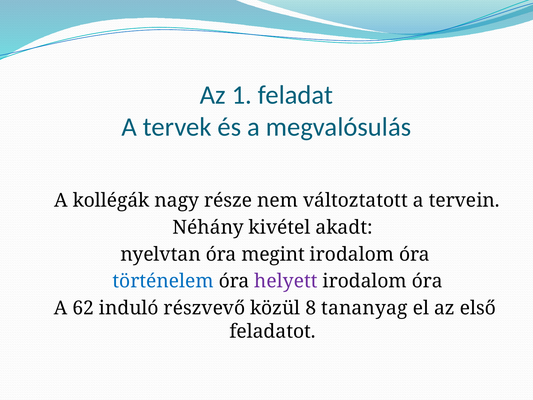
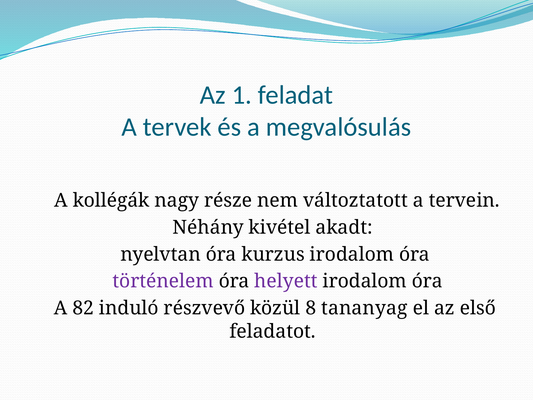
megint: megint -> kurzus (273, 254)
történelem colour: blue -> purple (163, 281)
62: 62 -> 82 (83, 308)
